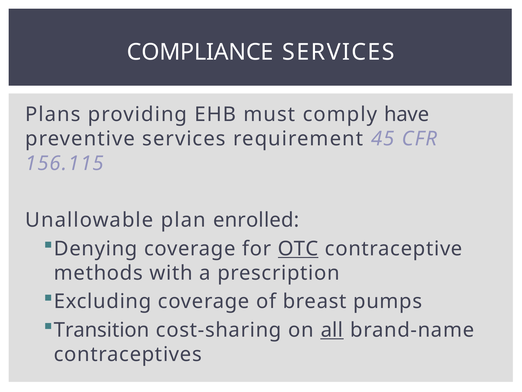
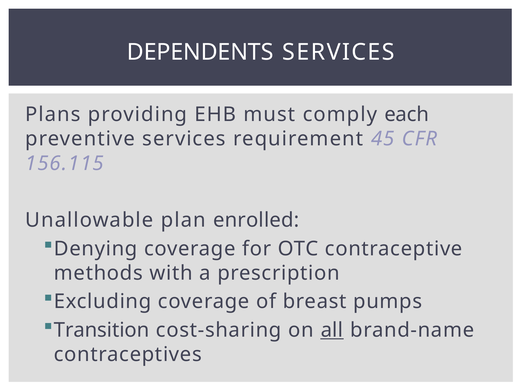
COMPLIANCE: COMPLIANCE -> DEPENDENTS (200, 52)
have: have -> each (407, 114)
OTC underline: present -> none (298, 248)
